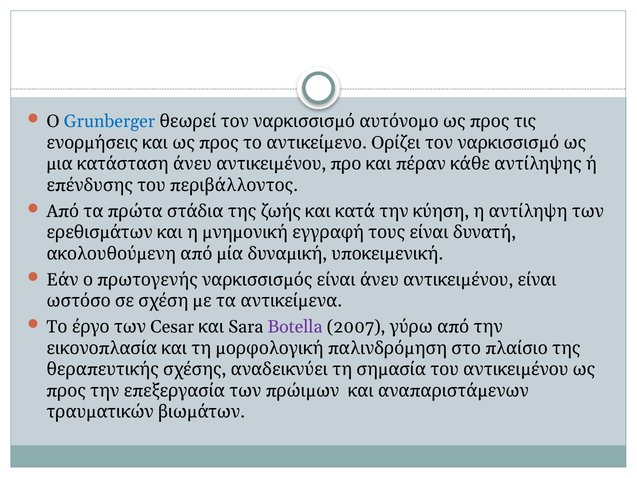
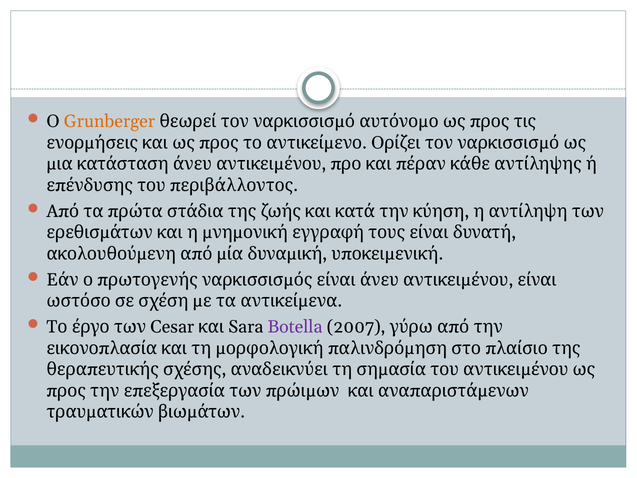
Grunberger colour: blue -> orange (109, 121)
